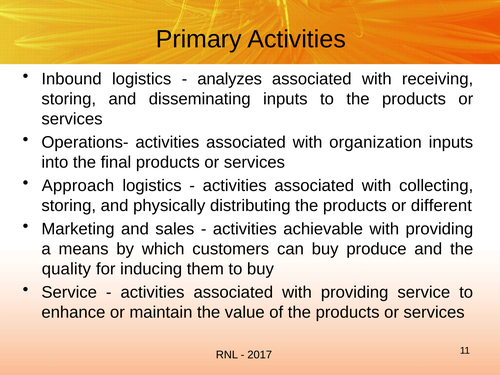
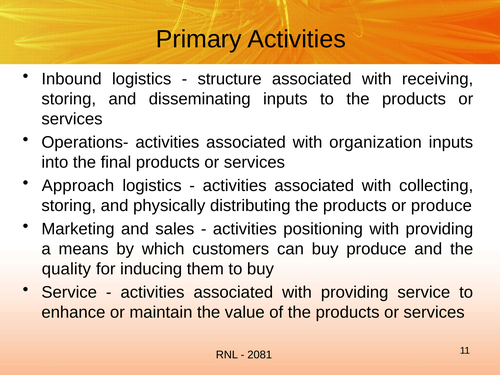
analyzes: analyzes -> structure (230, 79)
or different: different -> produce (441, 206)
achievable: achievable -> positioning (323, 229)
2017: 2017 -> 2081 (260, 355)
